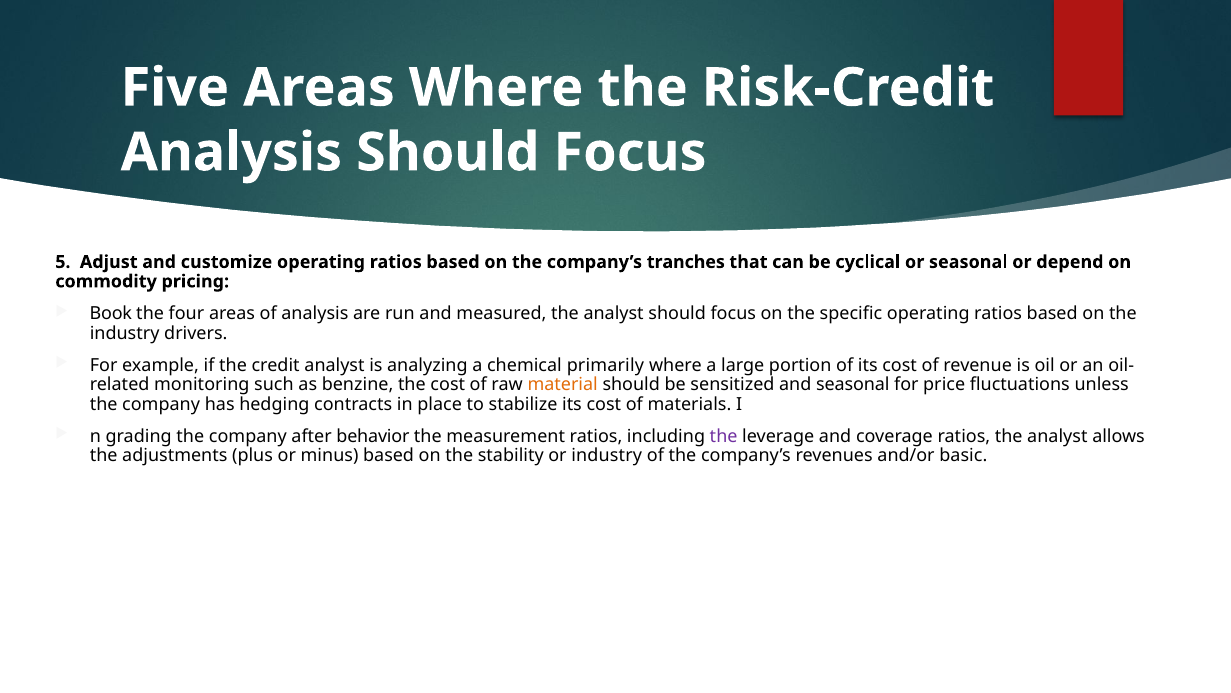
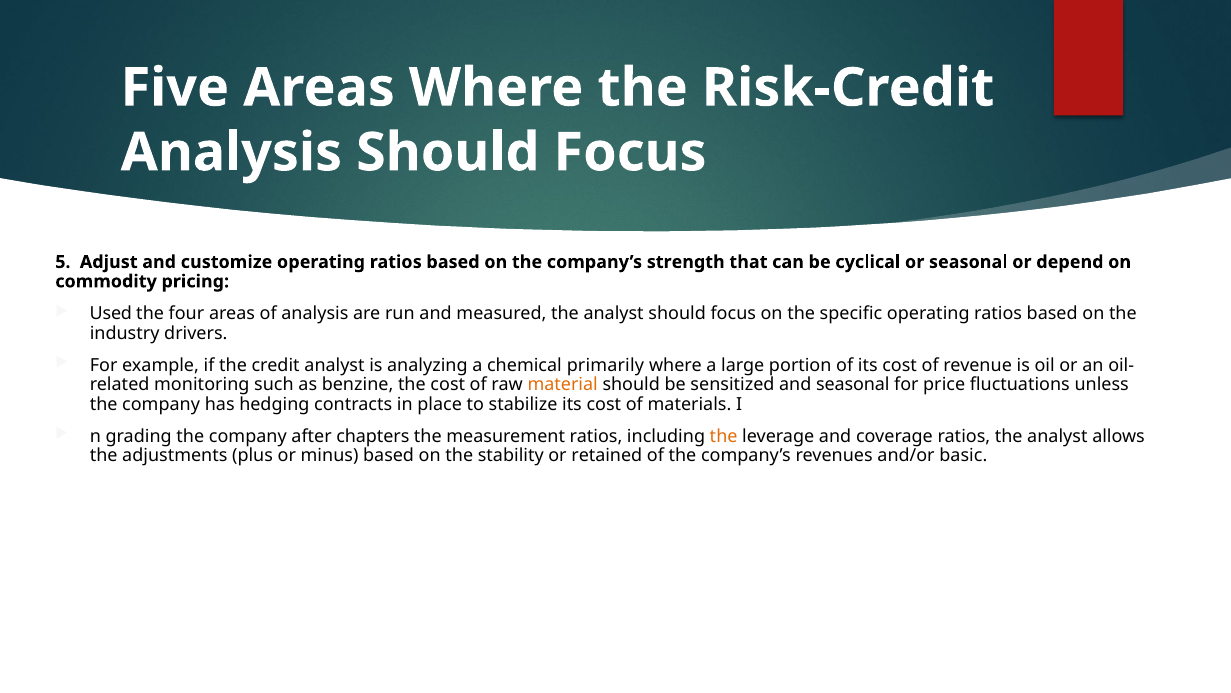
tranches: tranches -> strength (686, 262)
Book: Book -> Used (111, 314)
behavior: behavior -> chapters (373, 436)
the colour: purple -> orange (724, 436)
or industry: industry -> retained (607, 456)
